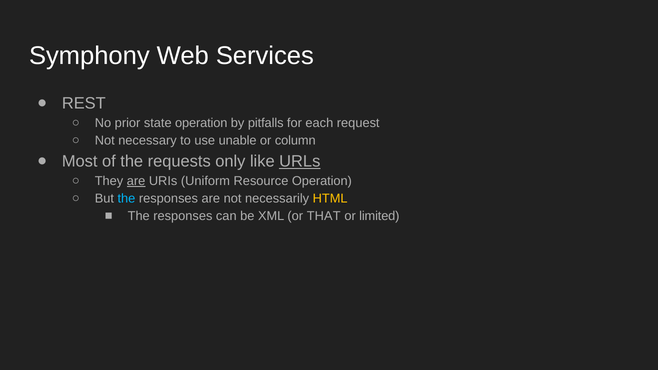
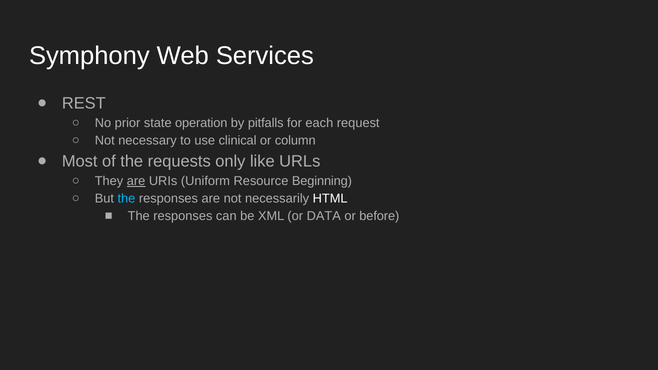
unable: unable -> clinical (238, 141)
URLs underline: present -> none (300, 161)
Resource Operation: Operation -> Beginning (322, 181)
HTML colour: yellow -> white (330, 199)
THAT: THAT -> DATA (324, 216)
limited: limited -> before (379, 216)
